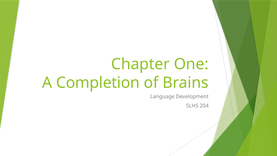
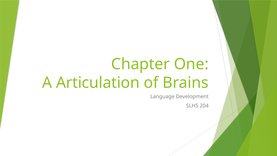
Completion: Completion -> Articulation (98, 83)
